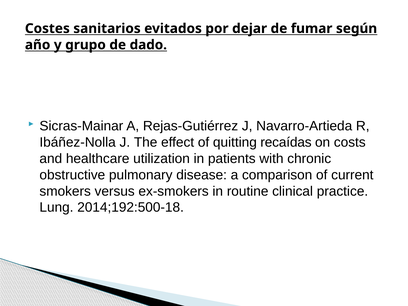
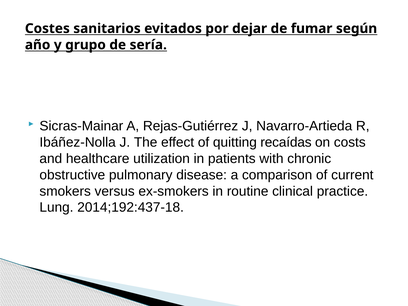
dado: dado -> sería (148, 45)
2014;192:500-18: 2014;192:500-18 -> 2014;192:437-18 (131, 208)
